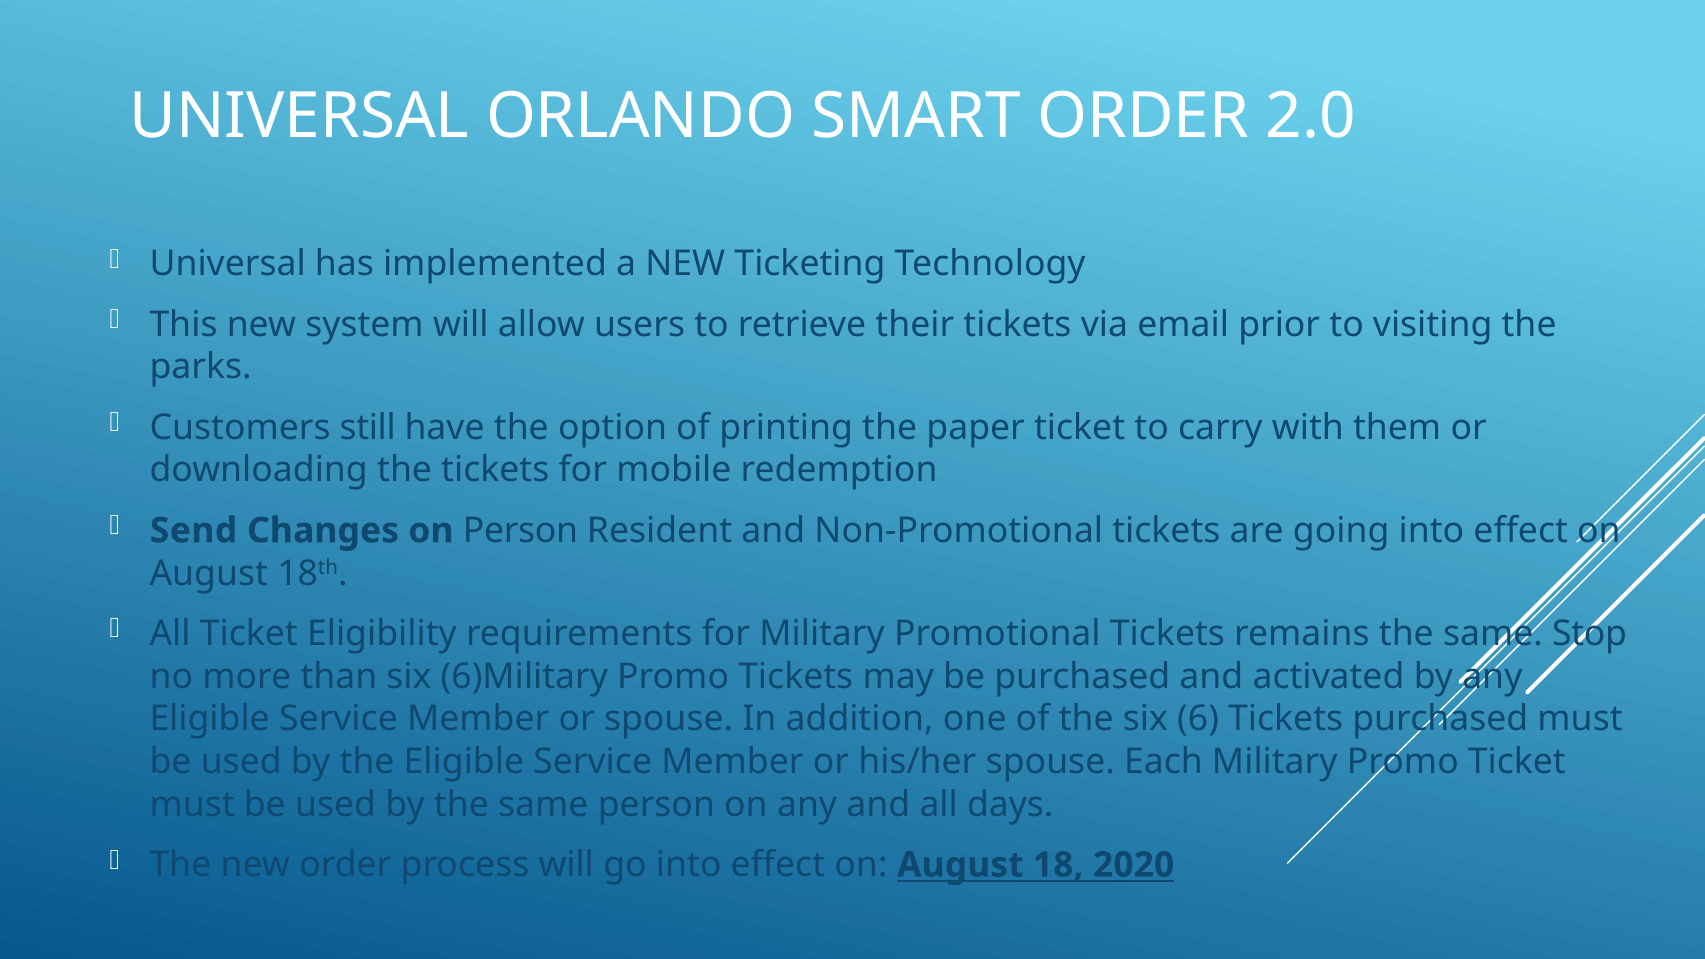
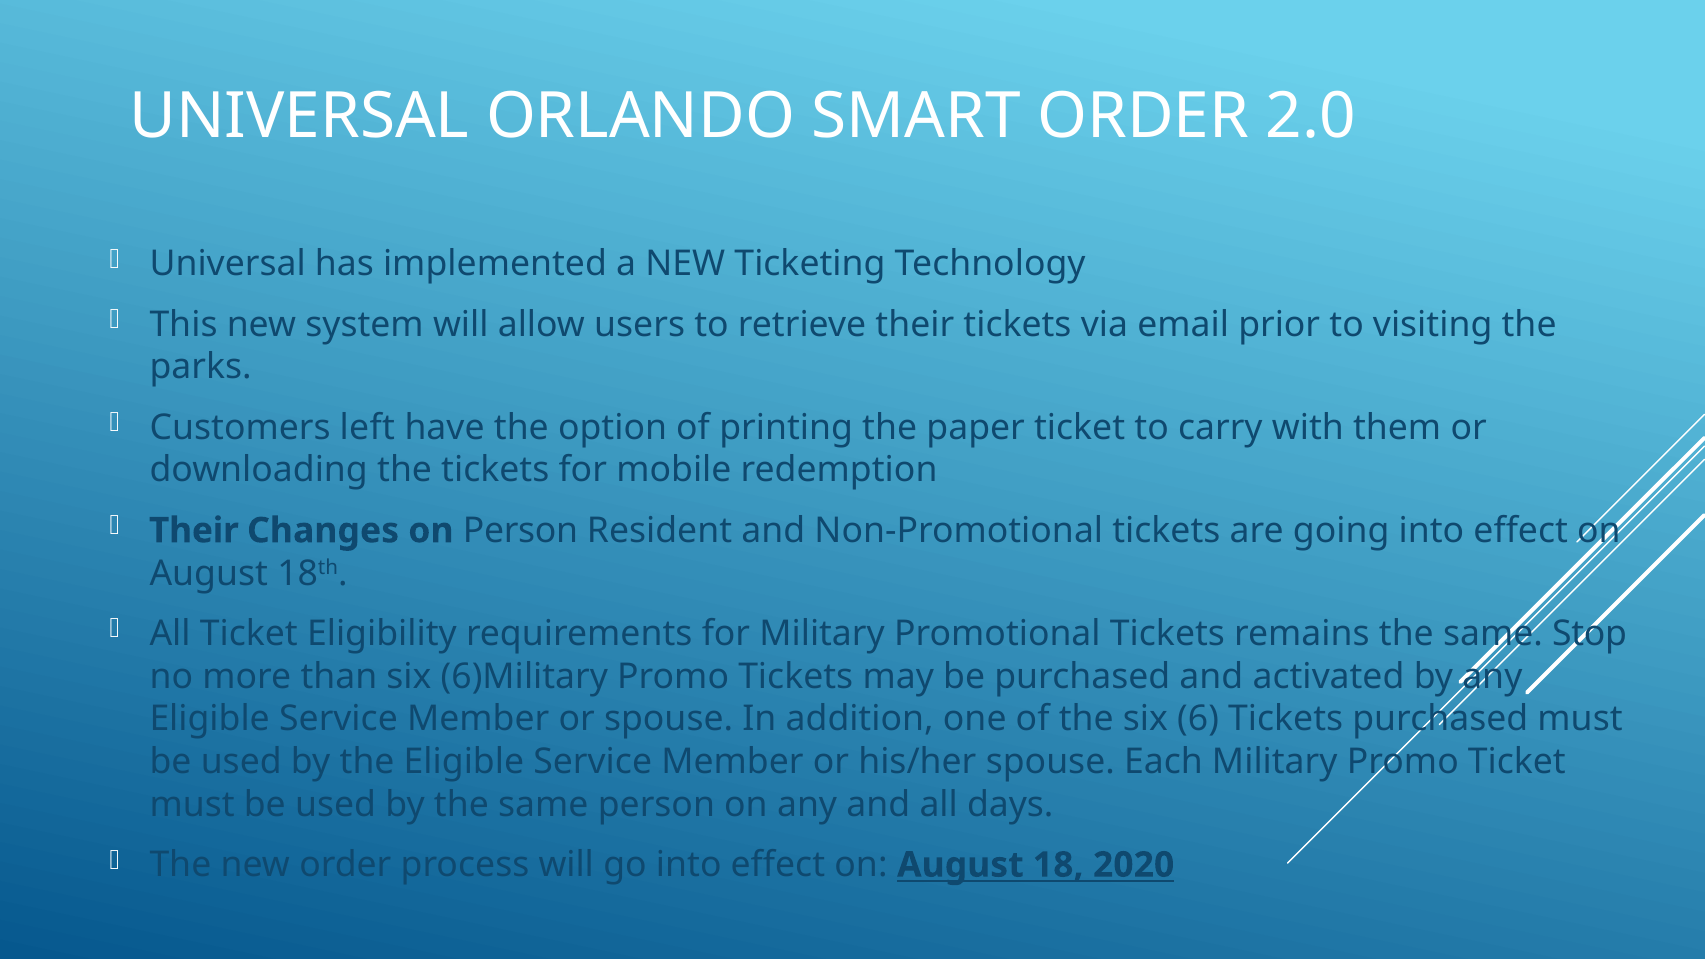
still: still -> left (367, 427)
Send: Send -> Their (194, 531)
